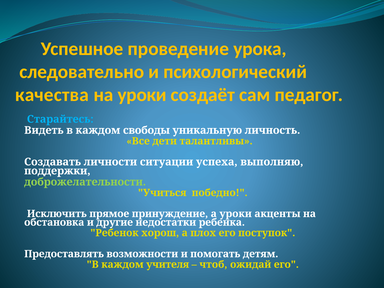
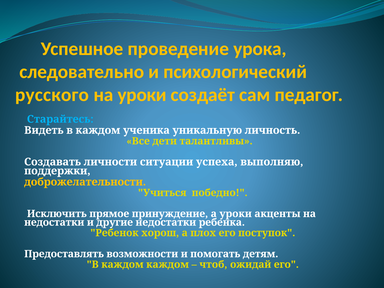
качества: качества -> русского (52, 95)
свободы: свободы -> ученика (146, 130)
доброжелательности colour: light green -> yellow (85, 182)
обстановка: обстановка -> недостатки (54, 222)
каждом учителя: учителя -> каждом (168, 264)
